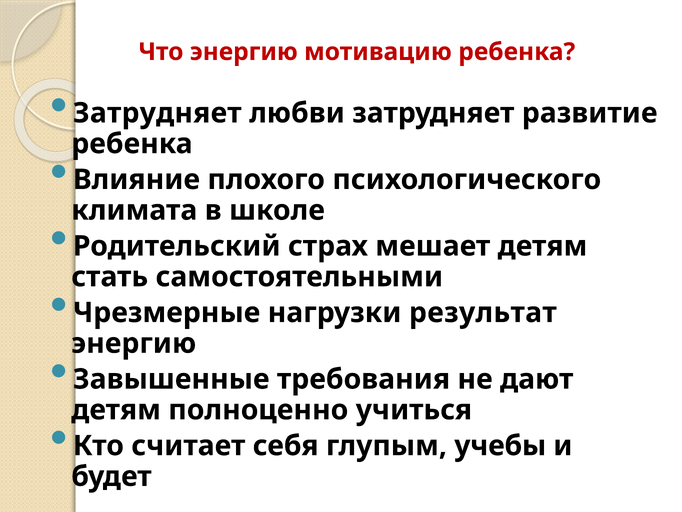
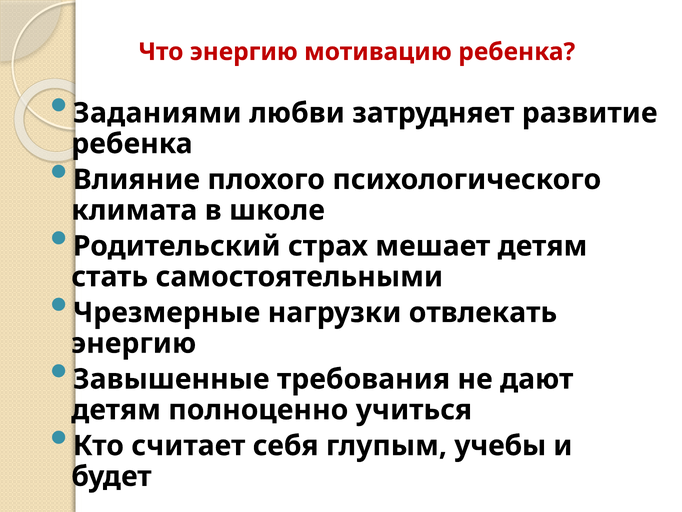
Затрудняет: Затрудняет -> Заданиями (157, 113)
результат: результат -> отвлекать (483, 312)
